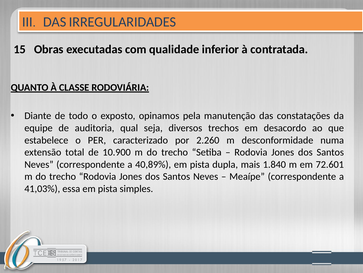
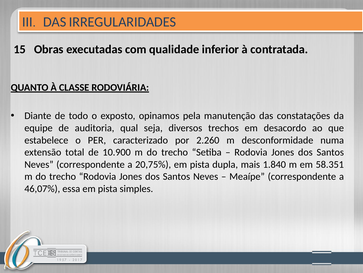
40,89%: 40,89% -> 20,75% (153, 164)
72.601: 72.601 -> 58.351 (330, 164)
41,03%: 41,03% -> 46,07% (42, 188)
